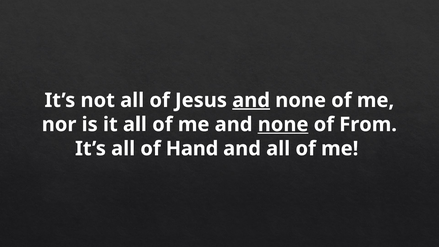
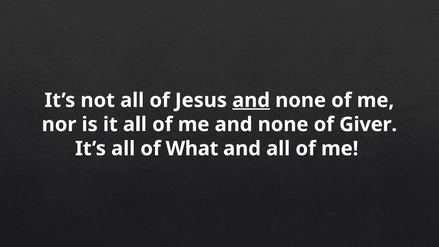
none underline: present -> none (283, 124)
From: From -> Giver (368, 124)
Hand: Hand -> What (192, 149)
